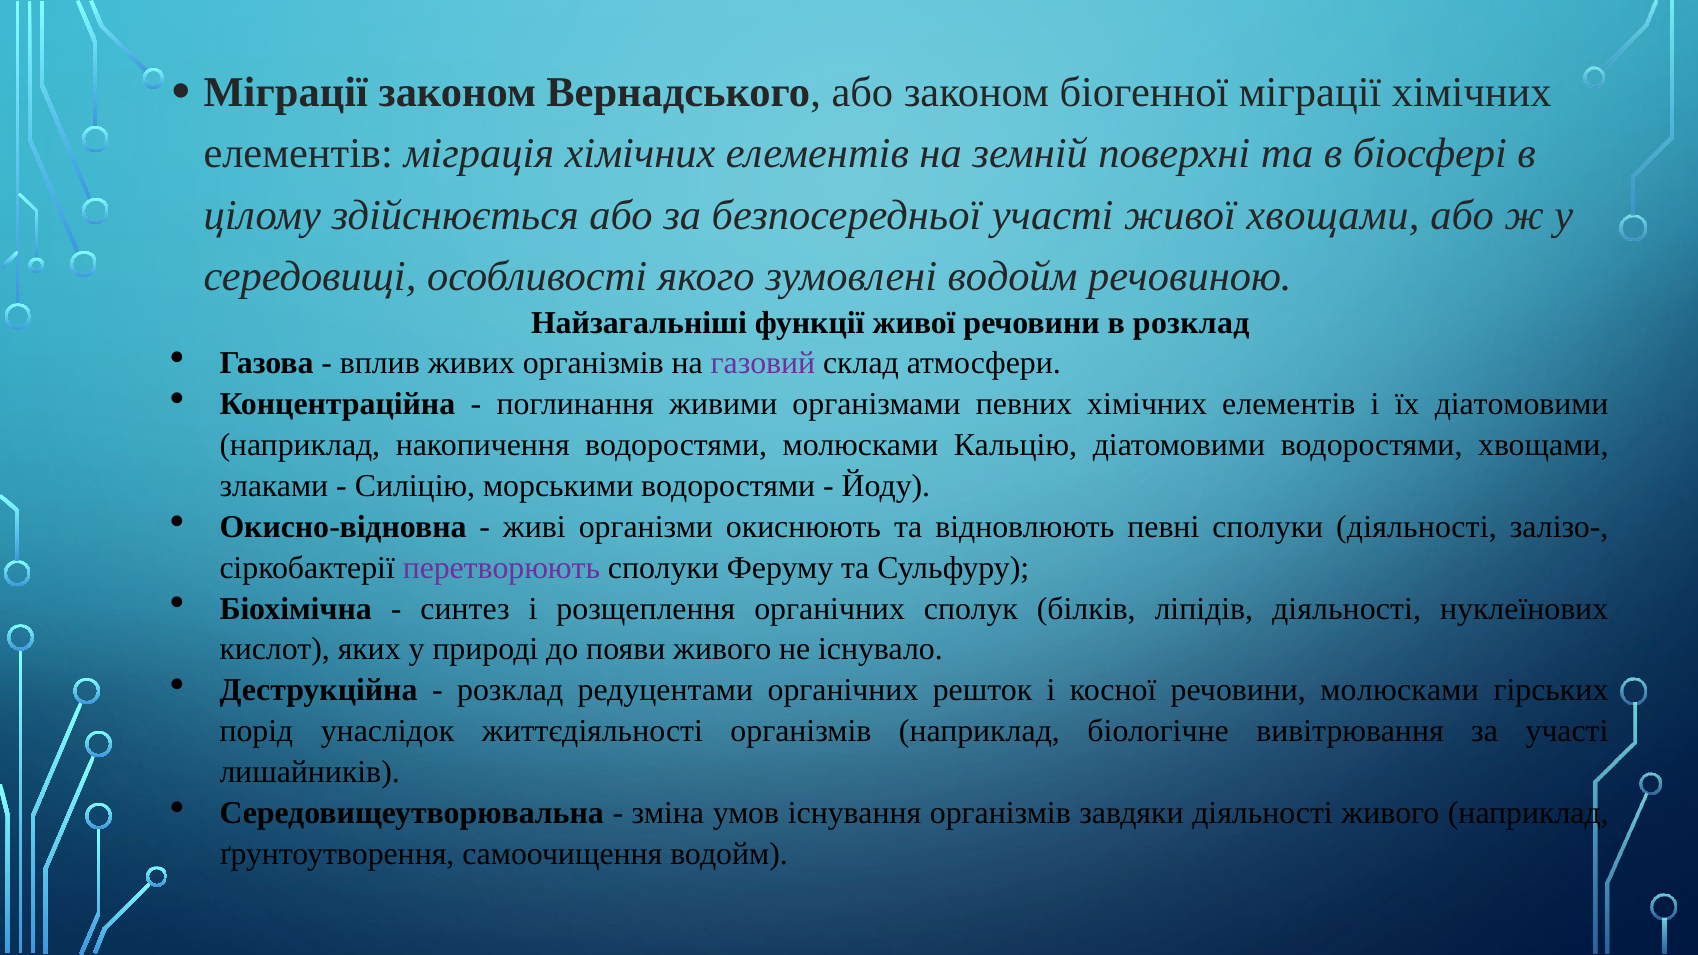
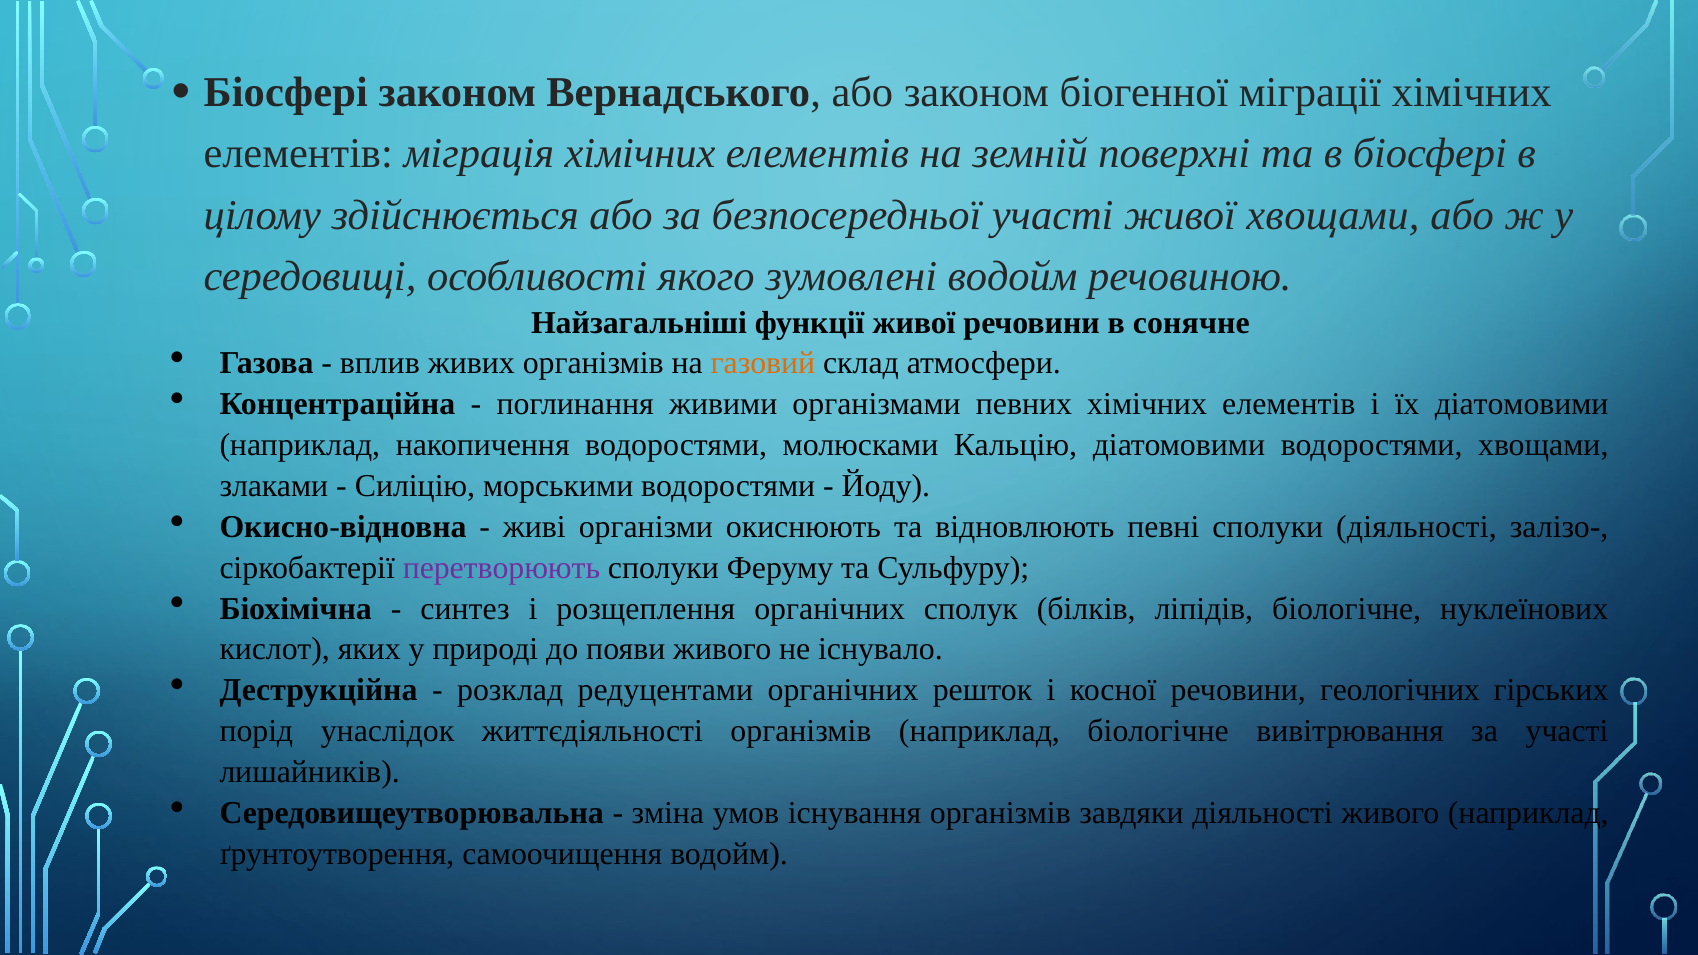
Міграції: Міграції -> Біосфері (286, 93)
в розклад: розклад -> сонячне (1191, 323)
газовий colour: purple -> orange (763, 363)
ліпідів діяльності: діяльності -> біологічне (1347, 609)
речовини молюсками: молюсками -> геологічних (1400, 690)
